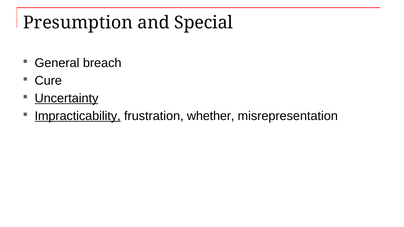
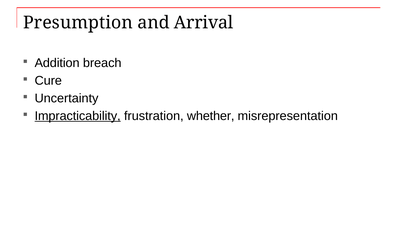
Special: Special -> Arrival (204, 23)
General: General -> Addition (57, 63)
Uncertainty underline: present -> none (66, 98)
